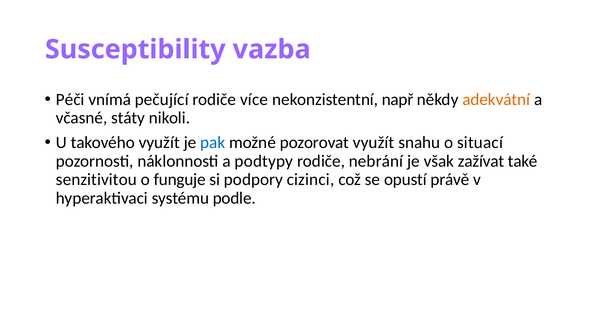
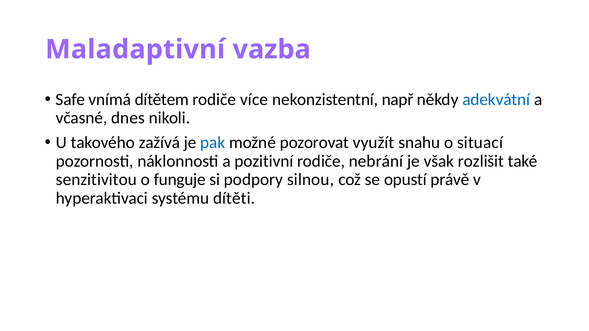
Susceptibility: Susceptibility -> Maladaptivní (135, 49)
Péči: Péči -> Safe (70, 100)
pečující: pečující -> dítětem (162, 100)
adekvátní colour: orange -> blue (496, 100)
státy: státy -> dnes (128, 118)
takového využít: využít -> zažívá (159, 143)
podtypy: podtypy -> pozitivní (264, 161)
zažívat: zažívat -> rozlišit (481, 161)
cizinci: cizinci -> silnou (311, 180)
podle: podle -> dítěti (234, 198)
